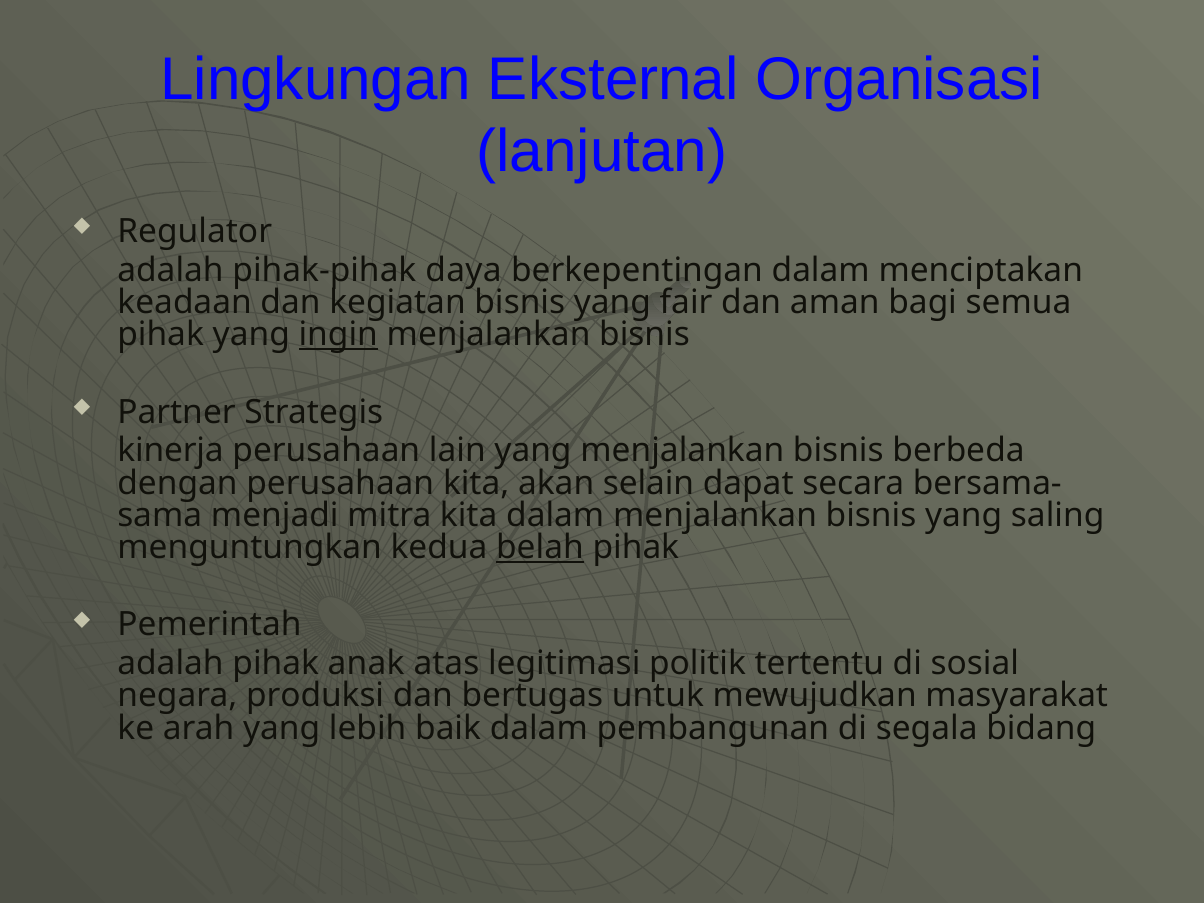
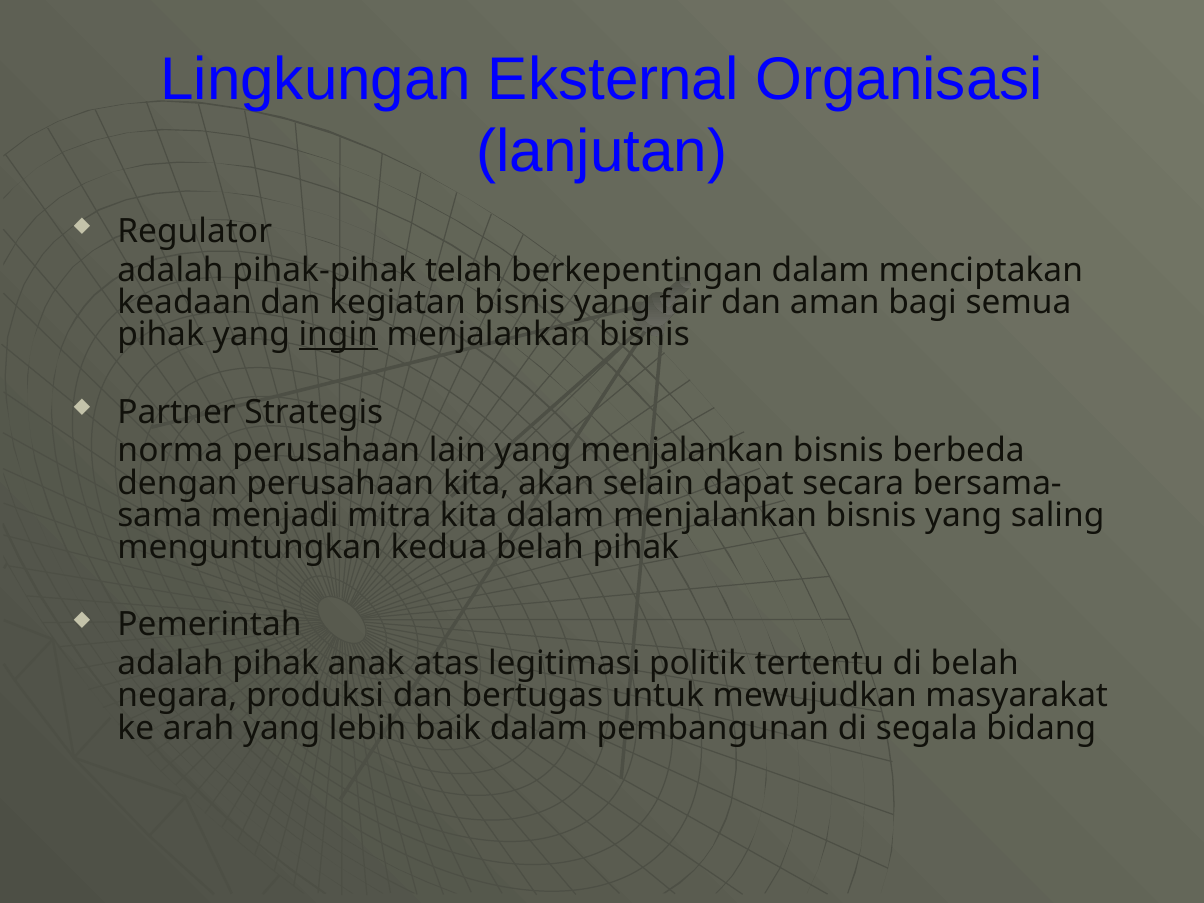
daya: daya -> telah (464, 270)
kinerja: kinerja -> norma (170, 451)
belah underline: present -> none (540, 547)
di sosial: sosial -> belah (975, 664)
